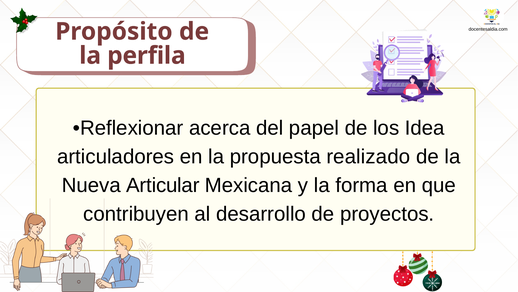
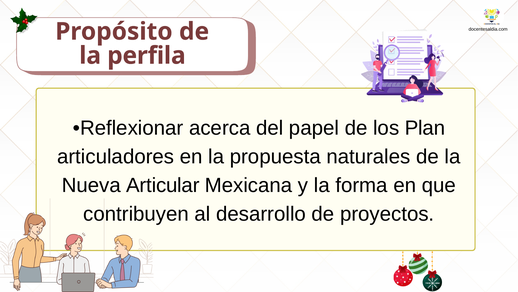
Idea: Idea -> Plan (425, 128)
realizado: realizado -> naturales (368, 157)
